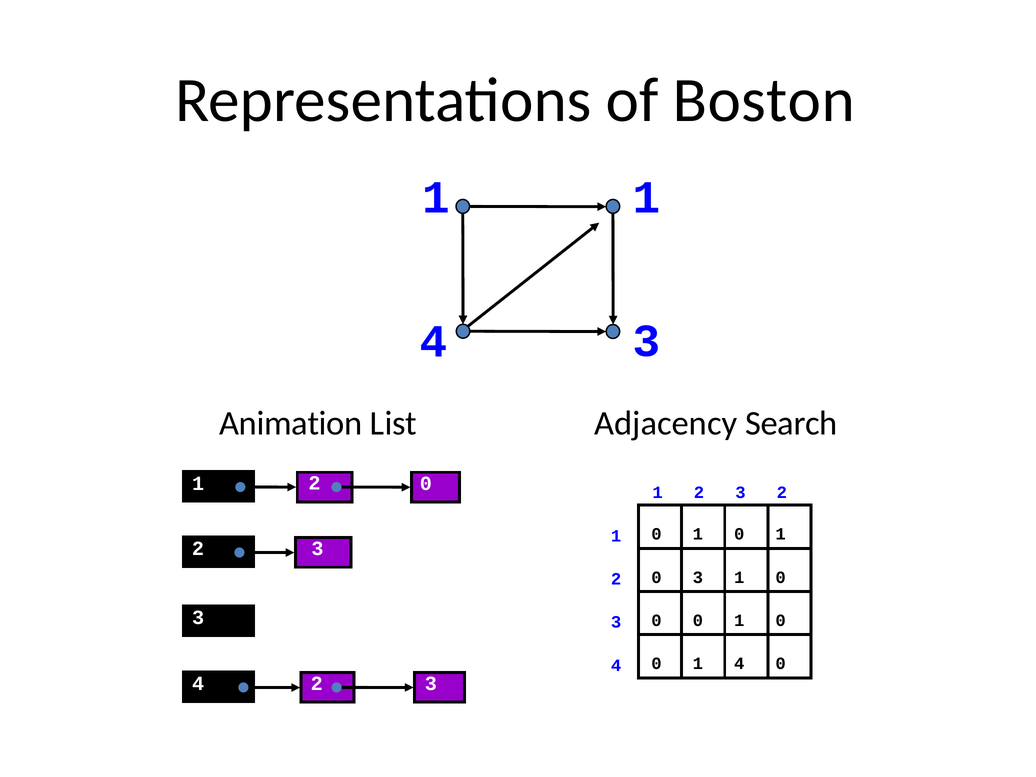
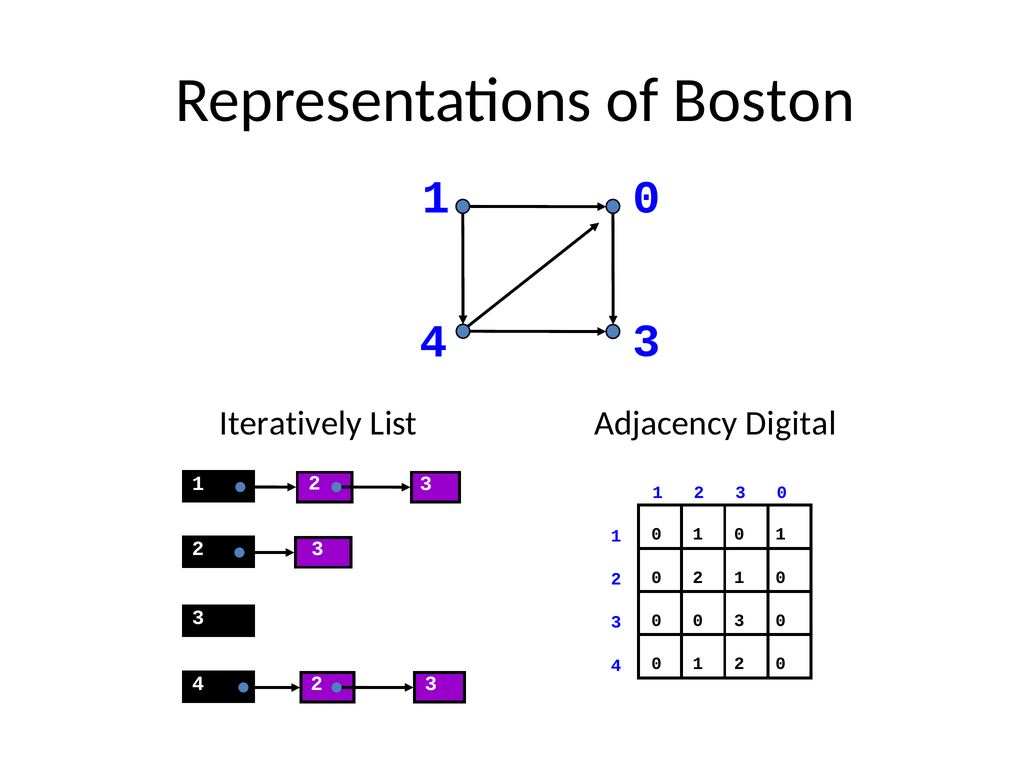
1: 1 -> 0 (647, 198)
Animation: Animation -> Iteratively (291, 424)
Search: Search -> Digital (791, 424)
0: 0 -> 3 (426, 483)
1 2 3 2: 2 -> 0 (782, 493)
3: 3 -> 2 (698, 577)
1: 1 -> 3 (739, 621)
4: 4 -> 2 (739, 664)
